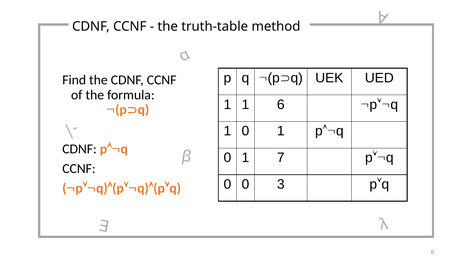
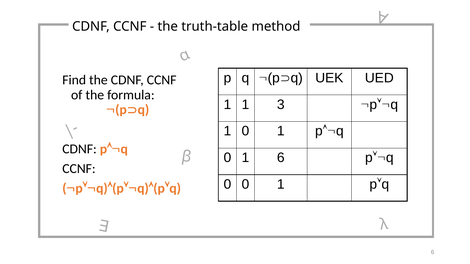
1 6: 6 -> 3 (281, 105)
1 7: 7 -> 6 (281, 158)
0 0 3: 3 -> 1 (281, 185)
